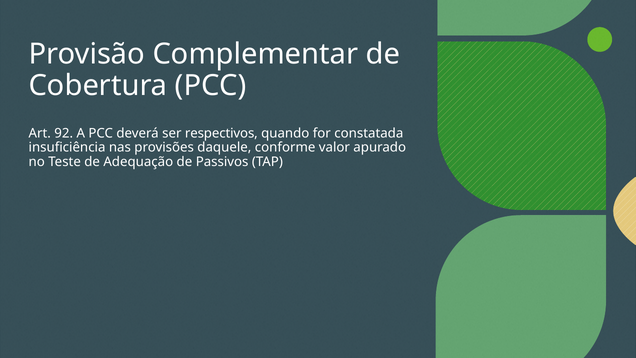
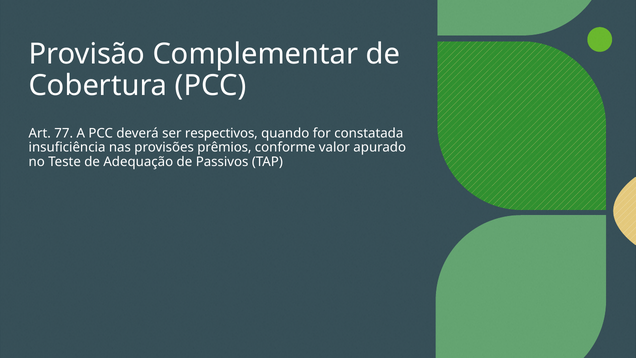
92: 92 -> 77 (64, 133)
daquele: daquele -> prêmios (224, 147)
